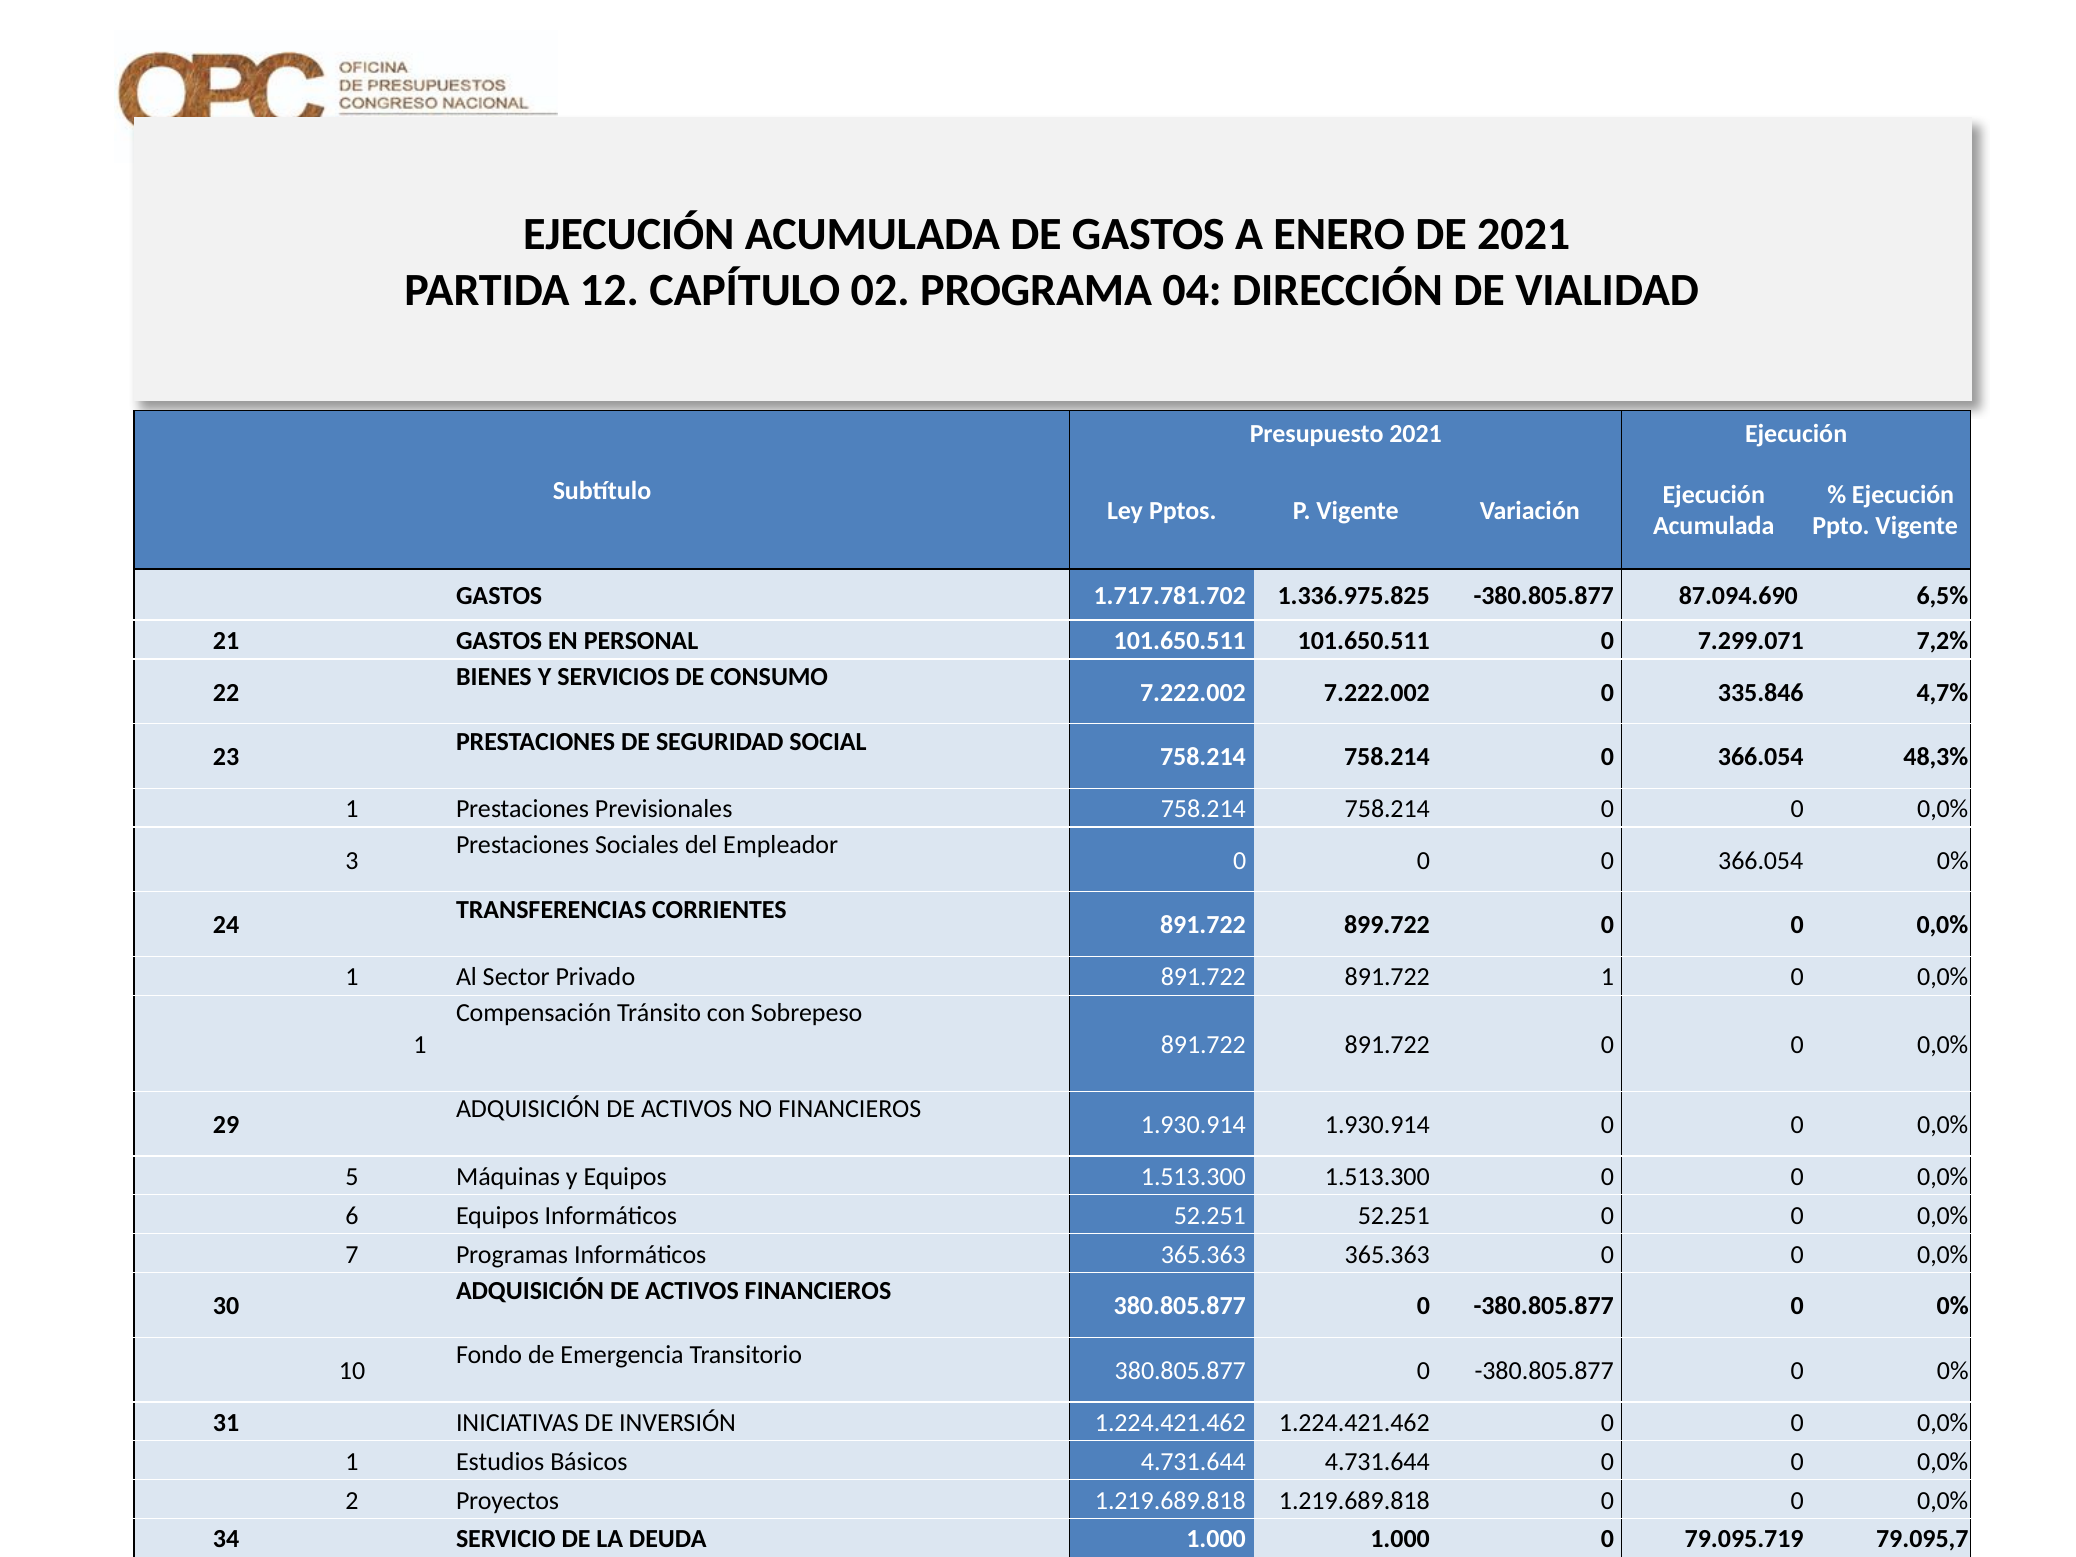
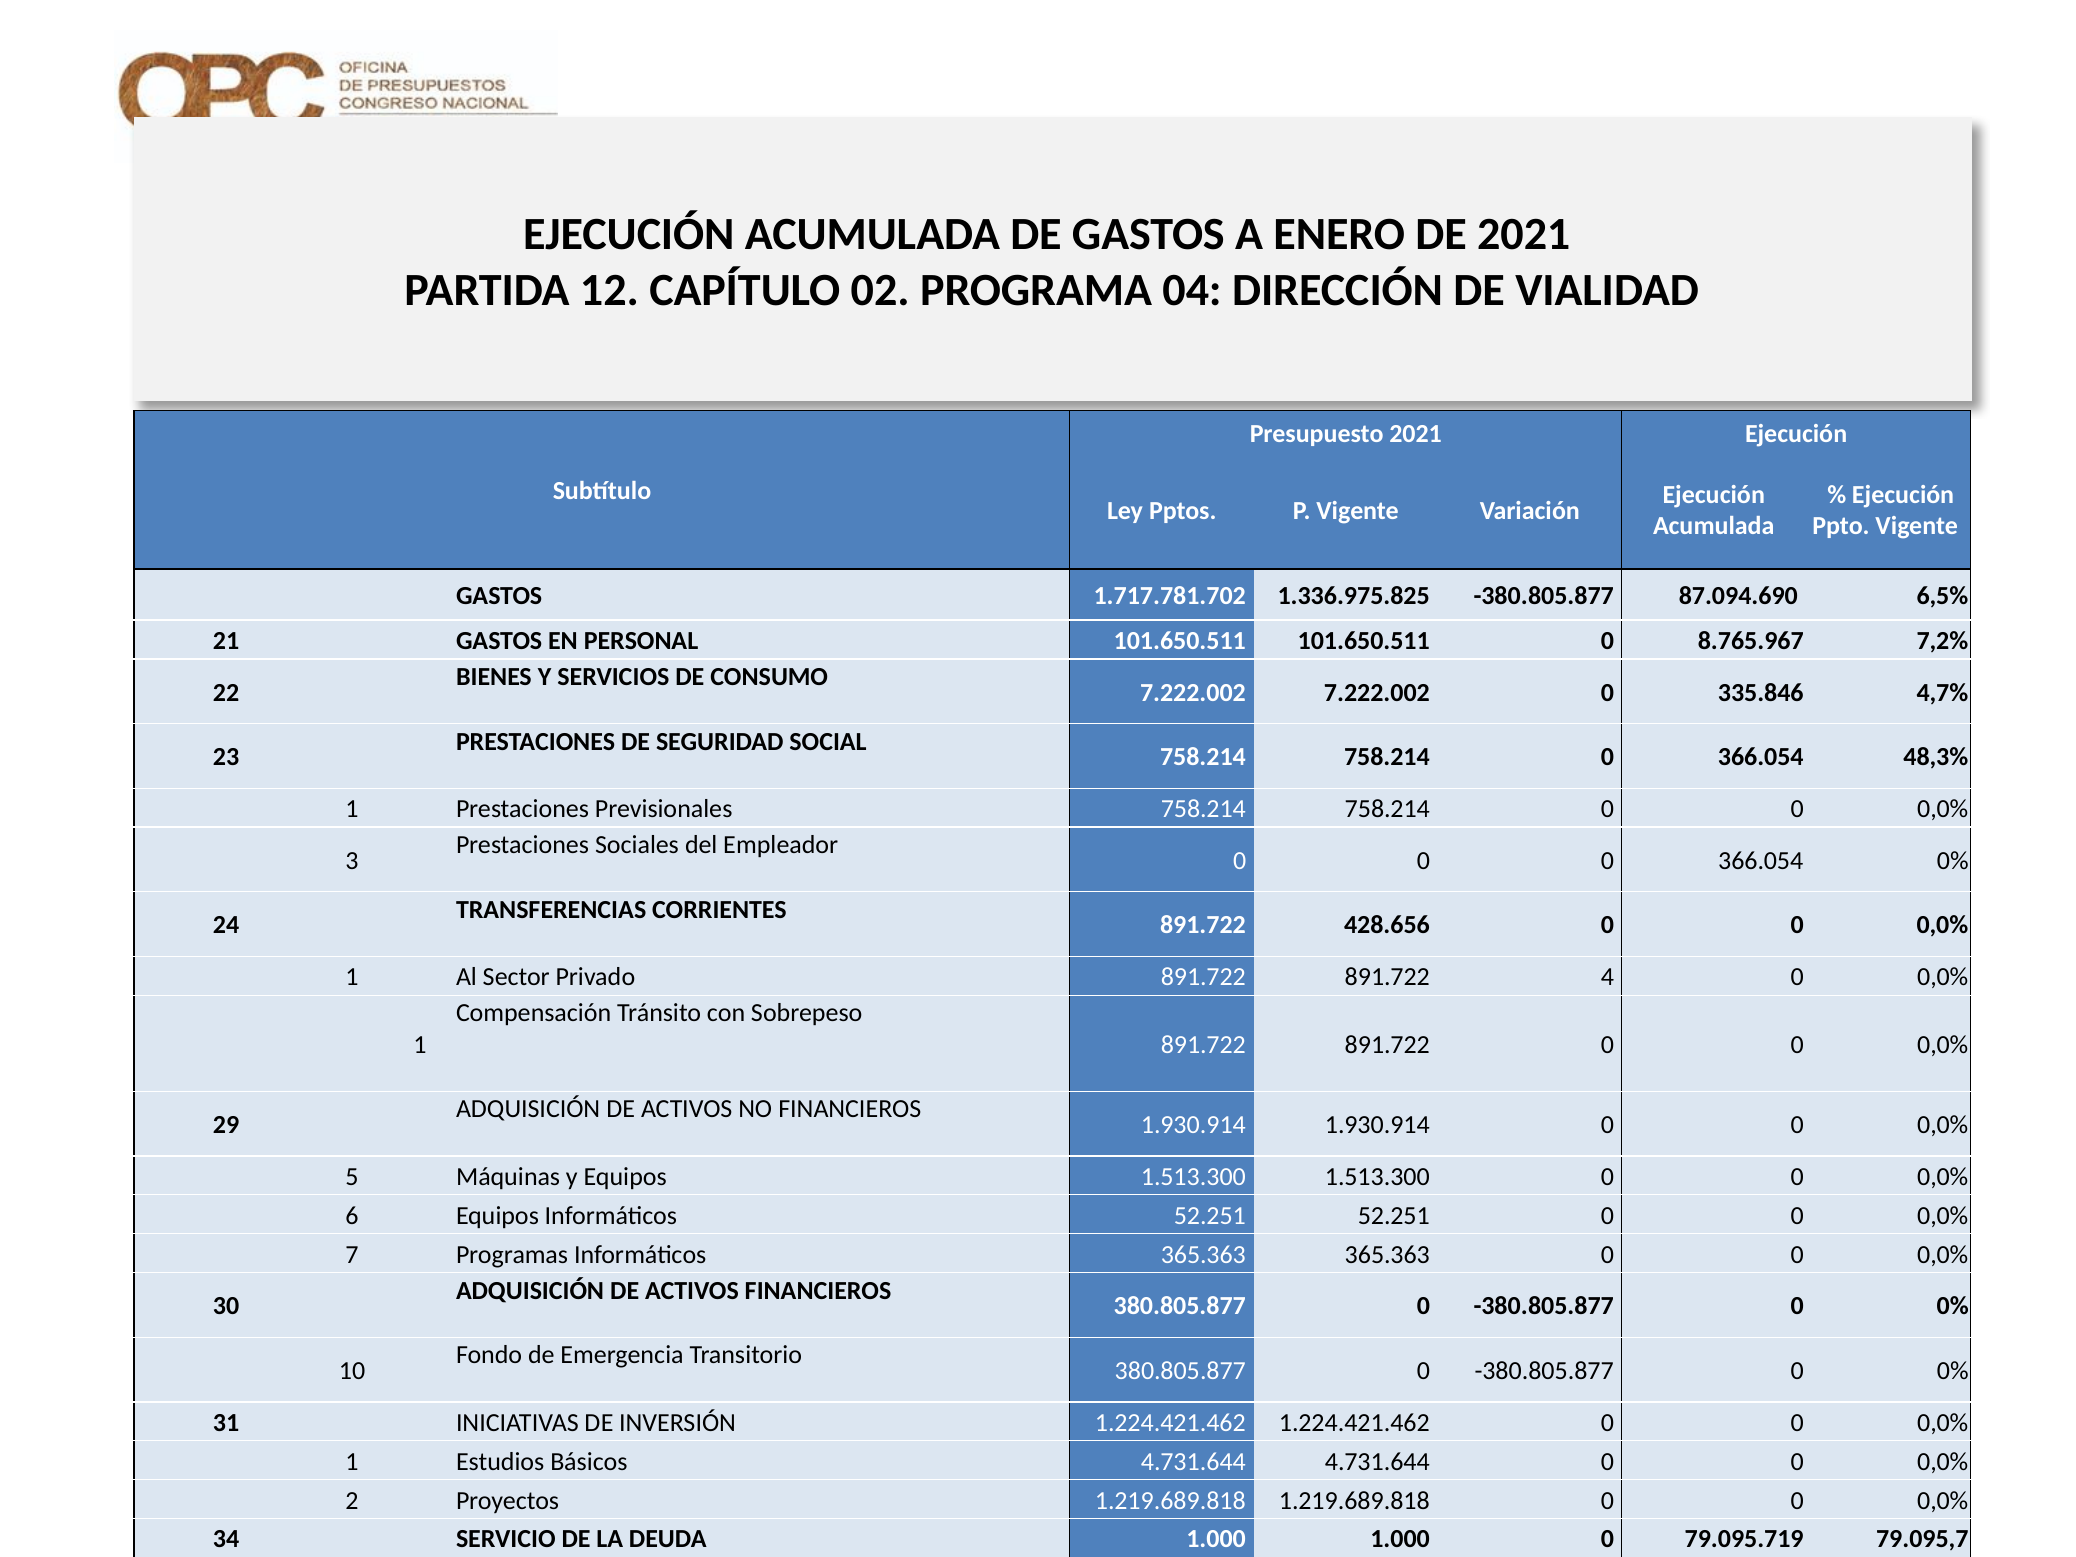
7.299.071: 7.299.071 -> 8.765.967 (1751, 641)
899.722: 899.722 -> 428.656 (1387, 925)
891.722 1: 1 -> 4 (1608, 977)
